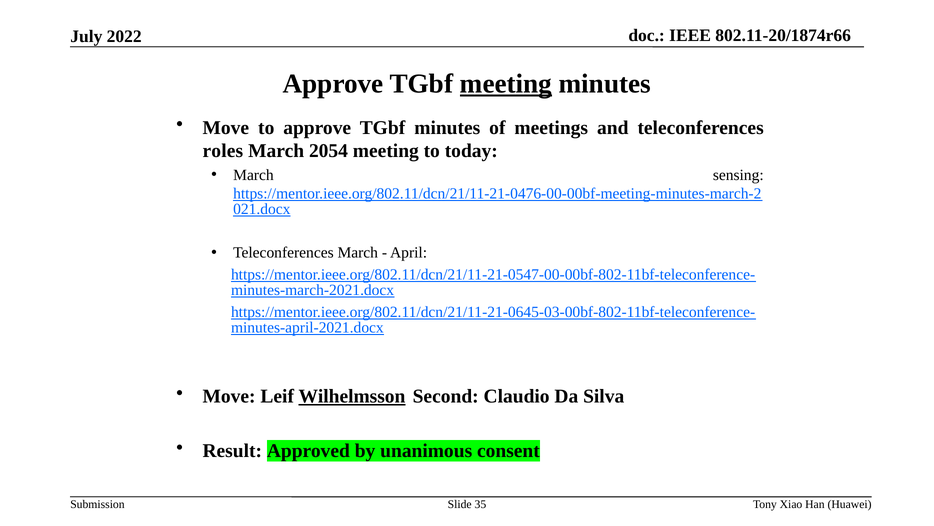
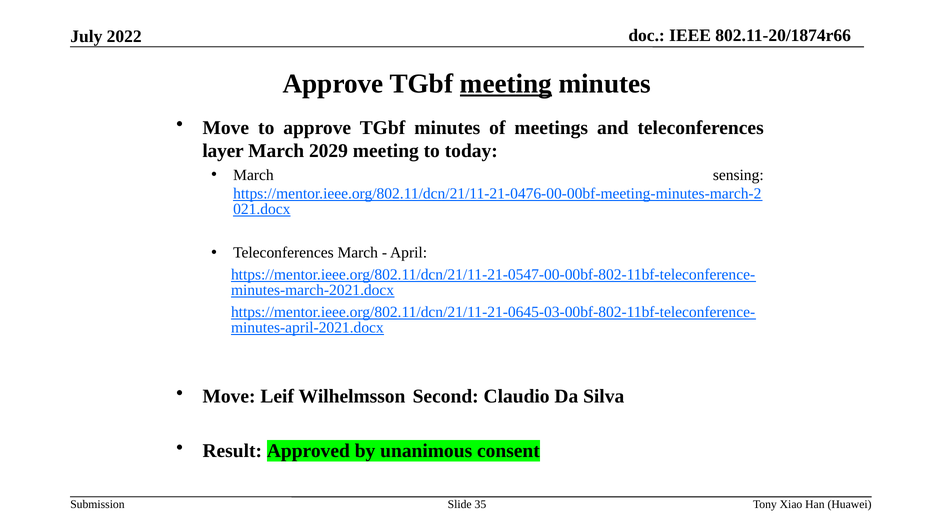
roles: roles -> layer (223, 151)
2054: 2054 -> 2029 (328, 151)
Wilhelmsson underline: present -> none (352, 396)
